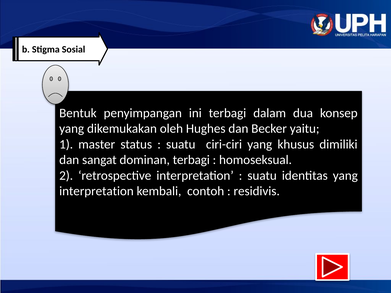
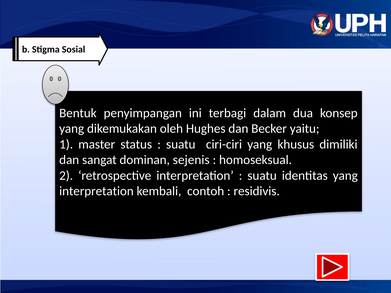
dominan terbagi: terbagi -> sejenis (191, 160)
